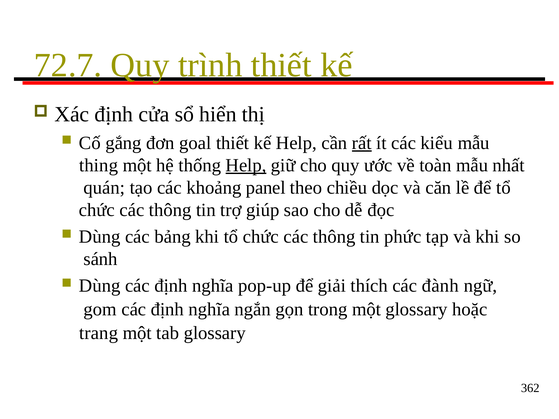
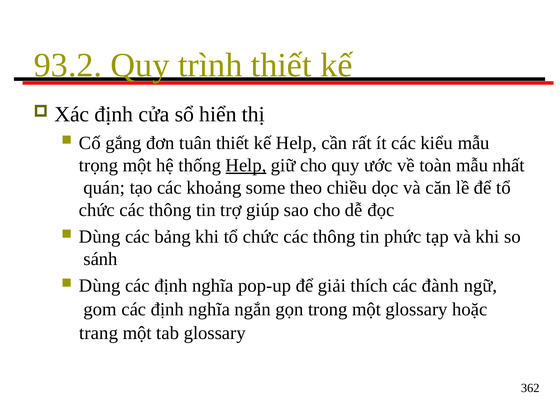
72.7: 72.7 -> 93.2 (68, 65)
goal: goal -> tuân (195, 143)
rất underline: present -> none (362, 143)
thing: thing -> trọng (99, 165)
panel: panel -> some (266, 188)
